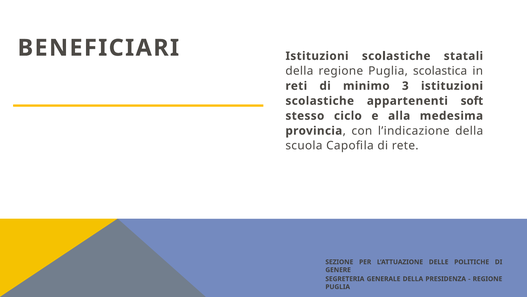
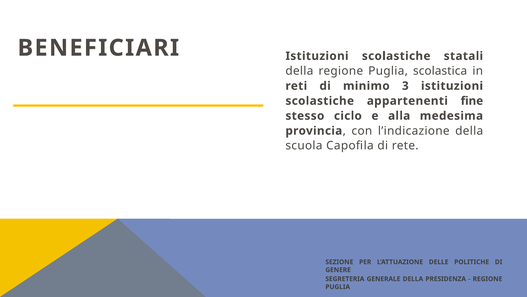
soft: soft -> fine (472, 101)
